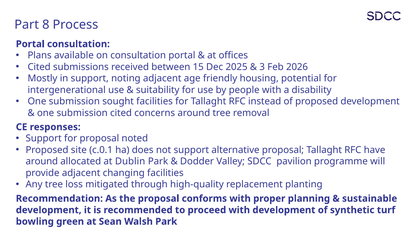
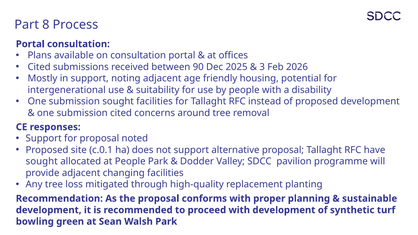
15: 15 -> 90 (198, 67)
around: around -> sought (42, 162)
at Dublin: Dublin -> People (130, 162)
